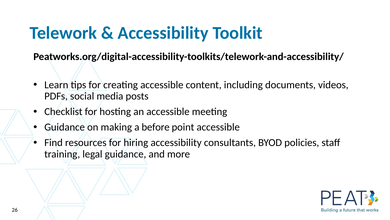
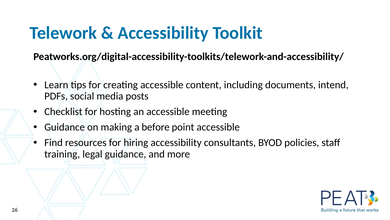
videos: videos -> intend (333, 85)
